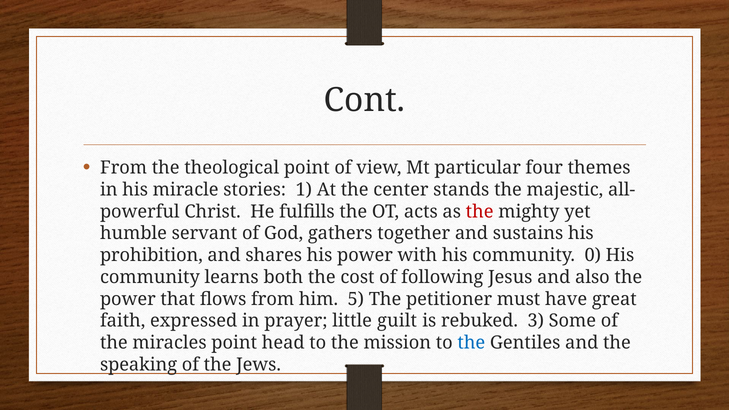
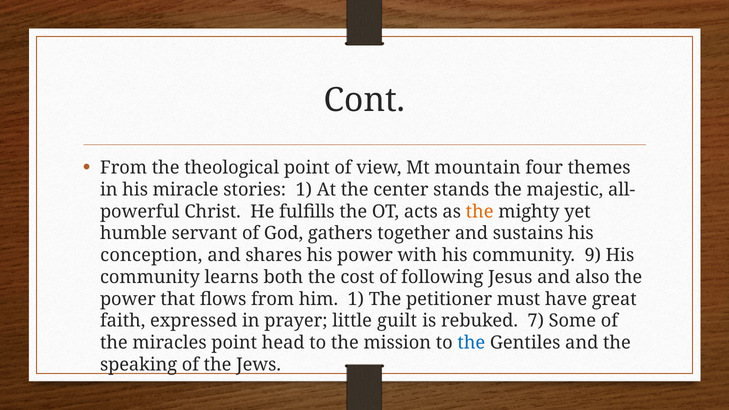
particular: particular -> mountain (478, 168)
the colour: red -> orange (480, 212)
prohibition: prohibition -> conception (151, 255)
0: 0 -> 9 (593, 255)
him 5: 5 -> 1 (356, 299)
3: 3 -> 7 (536, 321)
